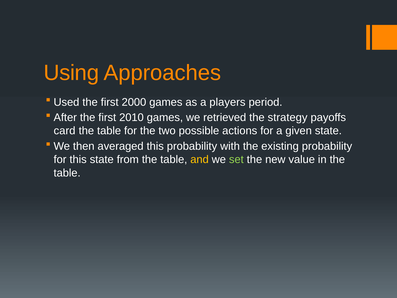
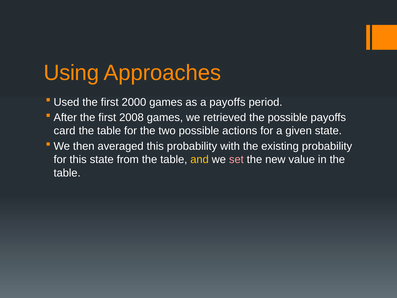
a players: players -> payoffs (227, 102)
2010: 2010 -> 2008 (131, 117)
the strategy: strategy -> possible (288, 117)
set colour: light green -> pink (236, 159)
